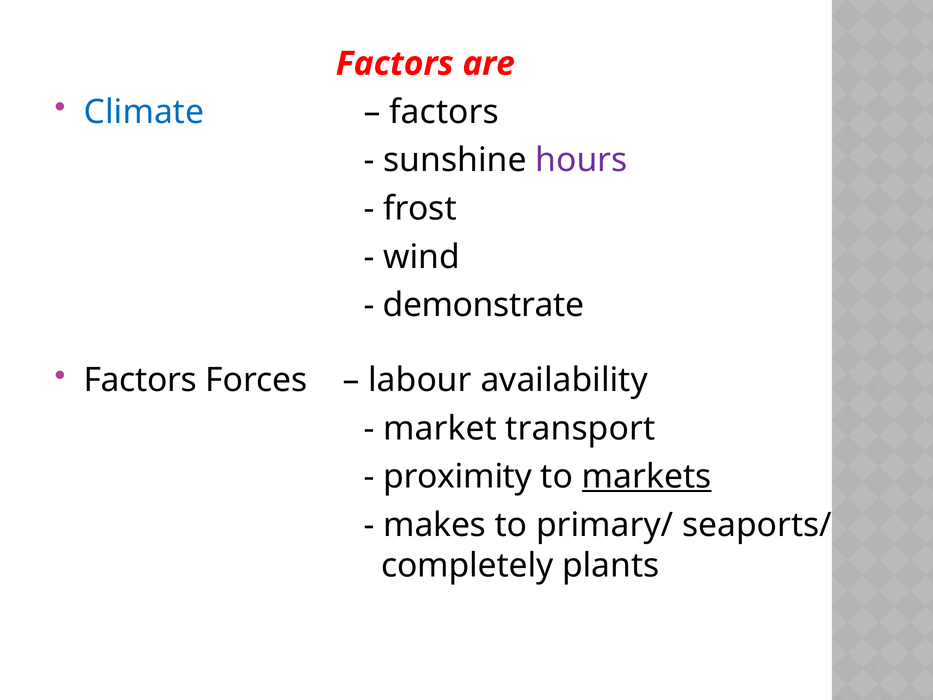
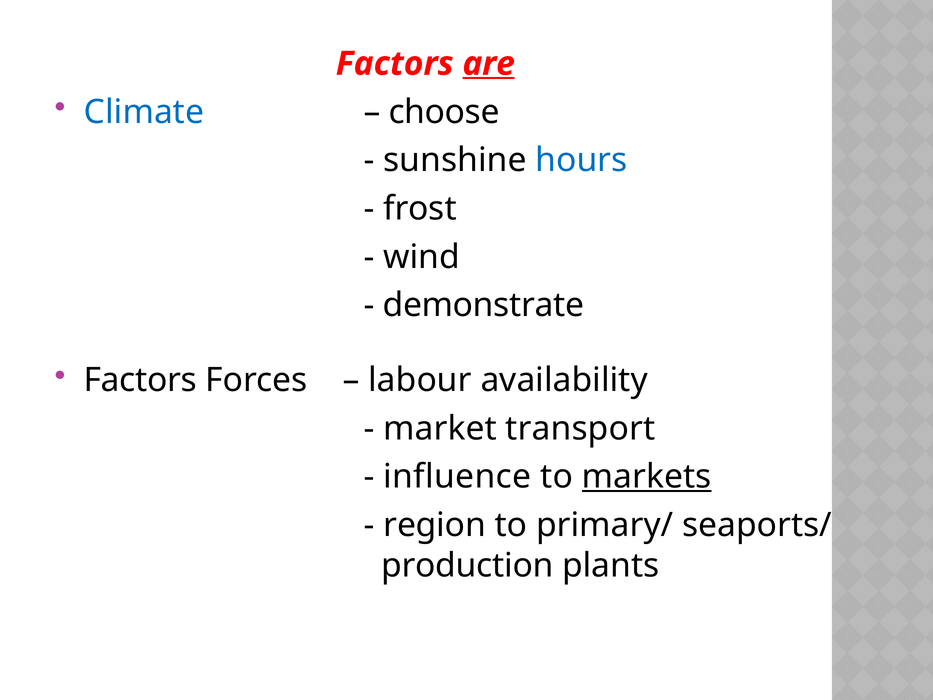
are underline: none -> present (489, 64)
factors: factors -> choose (444, 112)
hours colour: purple -> blue (581, 160)
proximity: proximity -> influence (457, 477)
makes: makes -> region (435, 525)
completely: completely -> production (467, 565)
